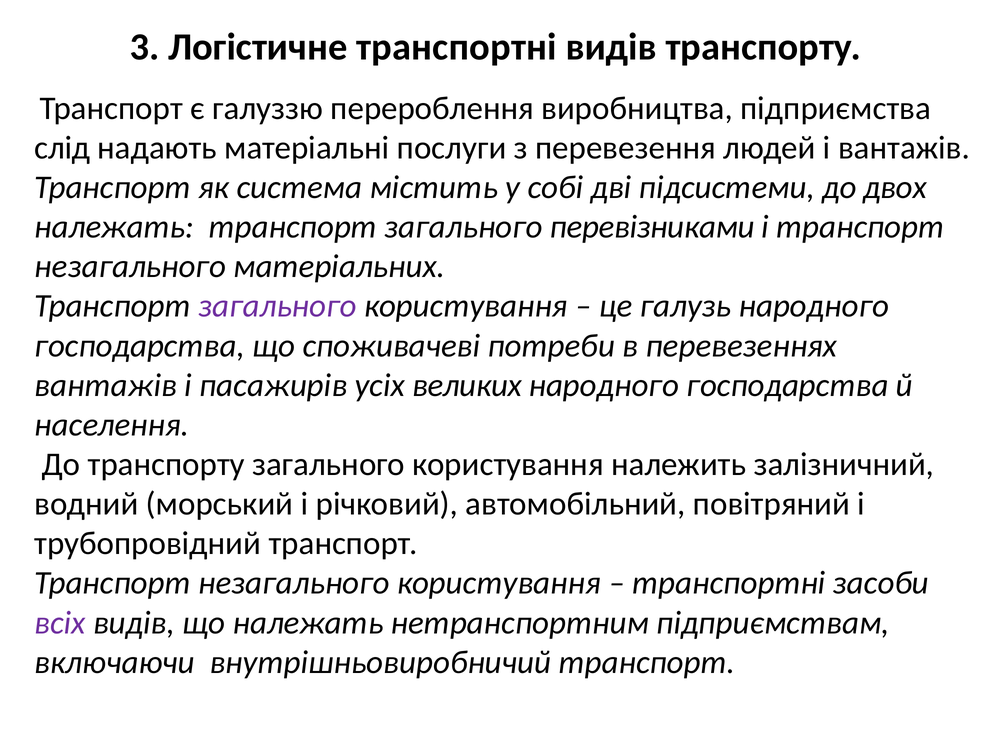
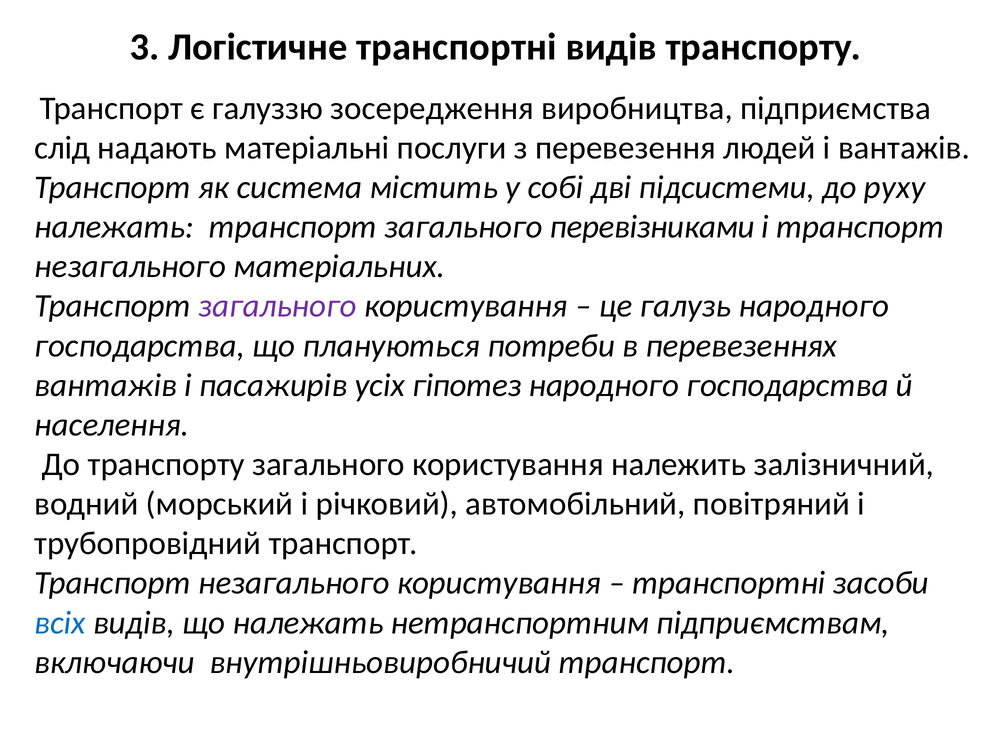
перероблення: перероблення -> зосередження (432, 108)
двох: двох -> руху (895, 187)
споживачеві: споживачеві -> плануються (391, 346)
великих: великих -> гіпотез (467, 385)
всіх colour: purple -> blue (60, 623)
